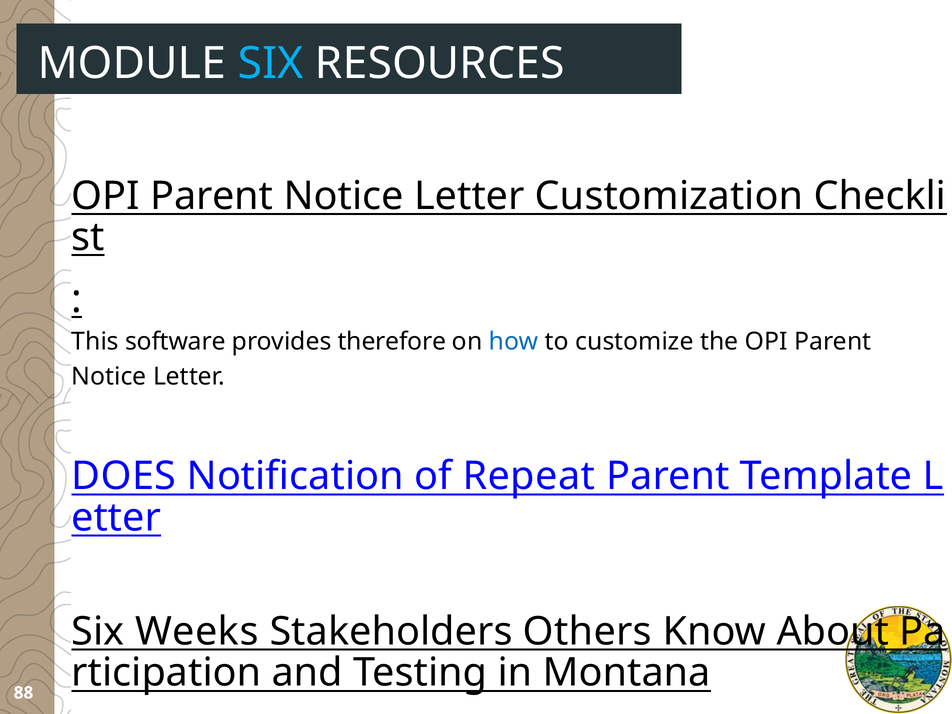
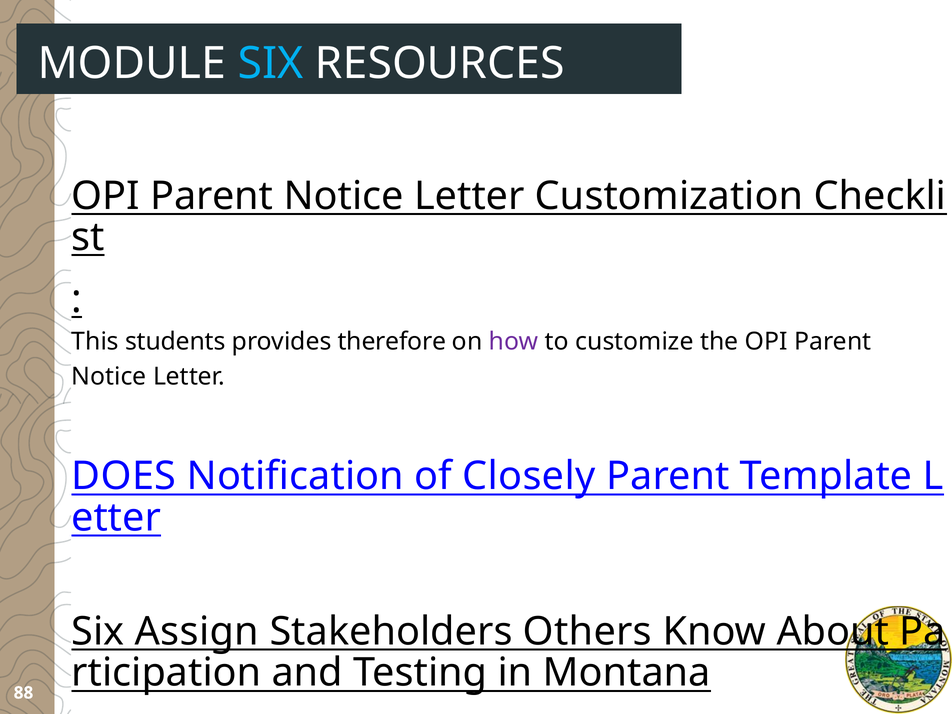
This software: software -> students (175, 342)
how colour: blue -> purple (514, 342)
Repeat: Repeat -> Closely (529, 476)
Weeks: Weeks -> Assign (197, 632)
